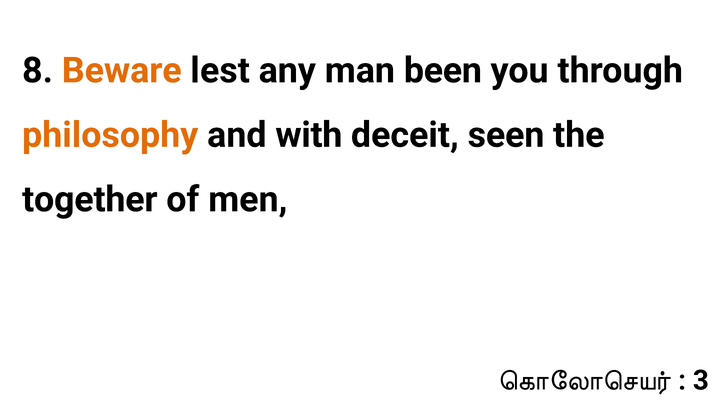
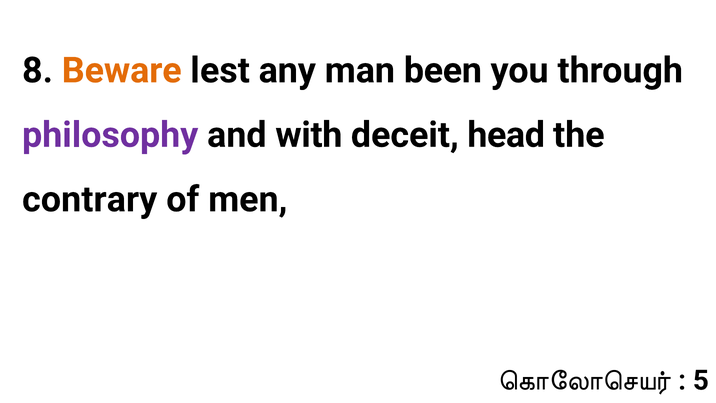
philosophy colour: orange -> purple (110, 135)
seen: seen -> head (506, 135)
together: together -> contrary (90, 199)
3: 3 -> 5 (701, 380)
